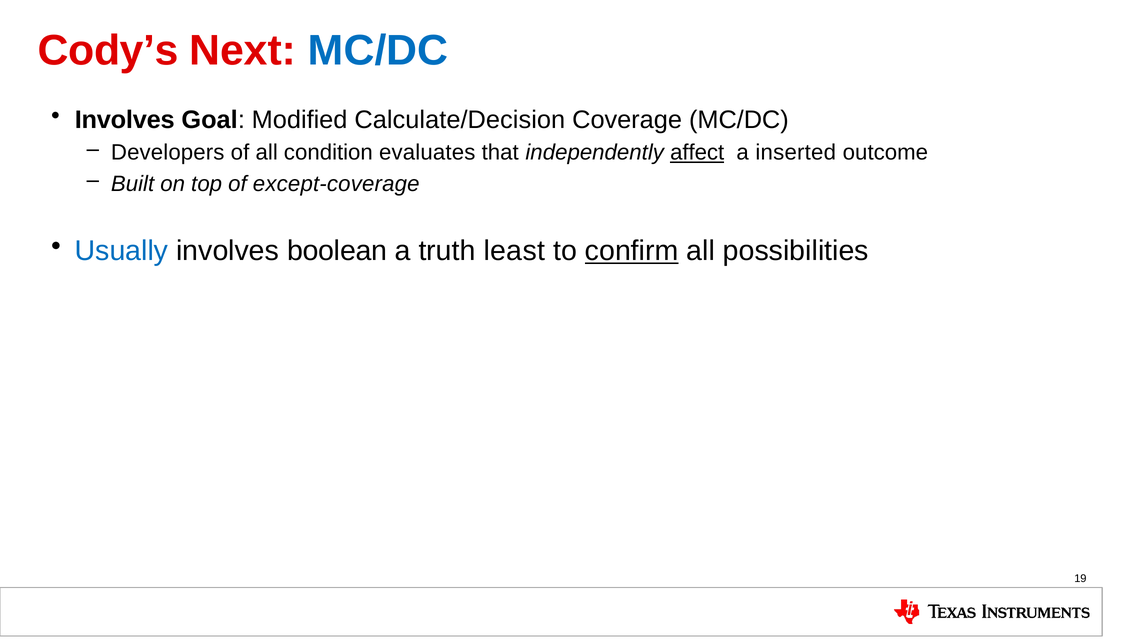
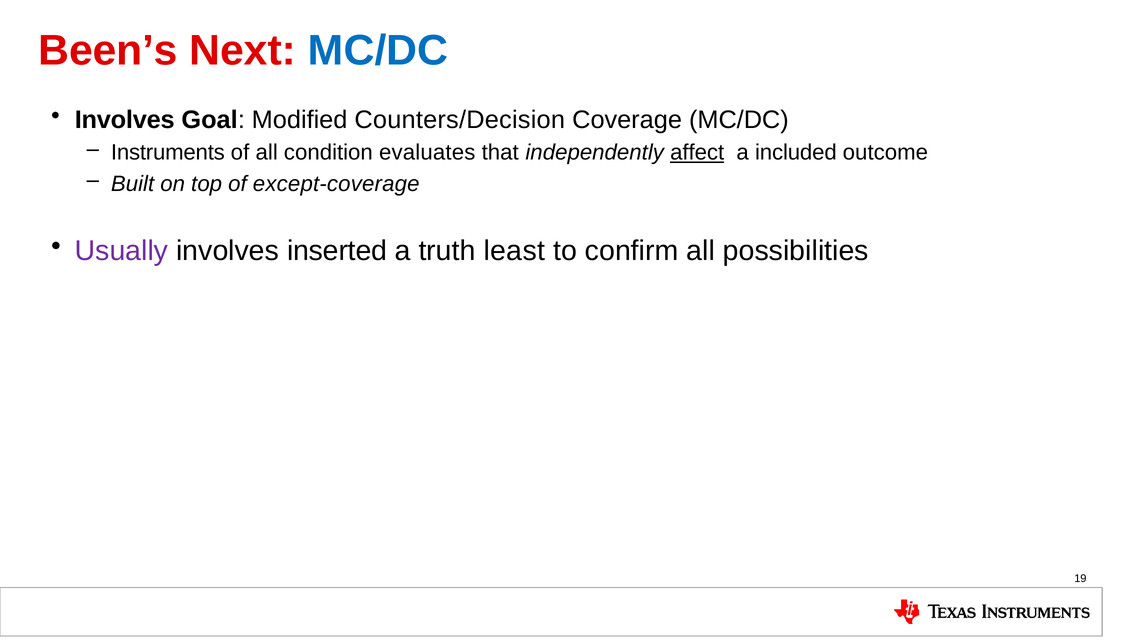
Cody’s: Cody’s -> Been’s (108, 51)
Calculate/Decision: Calculate/Decision -> Counters/Decision (460, 120)
Developers: Developers -> Instruments (168, 153)
inserted: inserted -> included (796, 153)
Usually colour: blue -> purple (121, 251)
boolean: boolean -> inserted (337, 251)
confirm underline: present -> none (632, 251)
